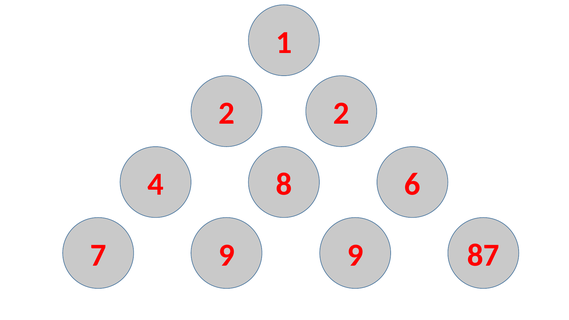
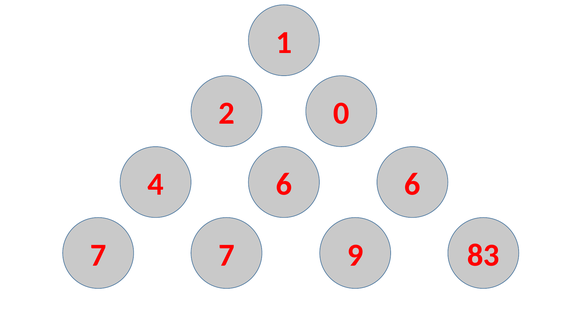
2 2: 2 -> 0 (341, 113)
4 8: 8 -> 6 (284, 184)
7 9: 9 -> 7 (226, 255)
87: 87 -> 83 (483, 255)
